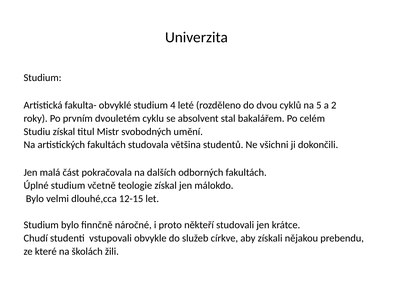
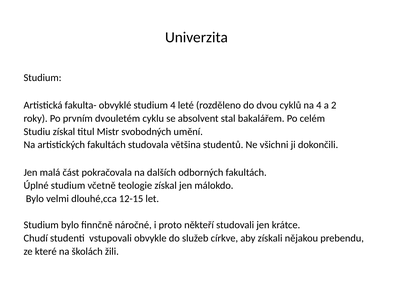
na 5: 5 -> 4 (319, 105)
